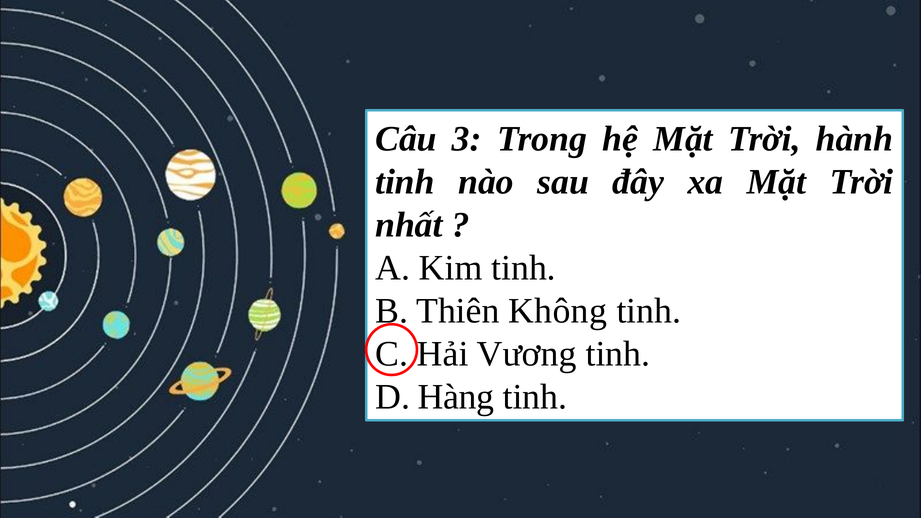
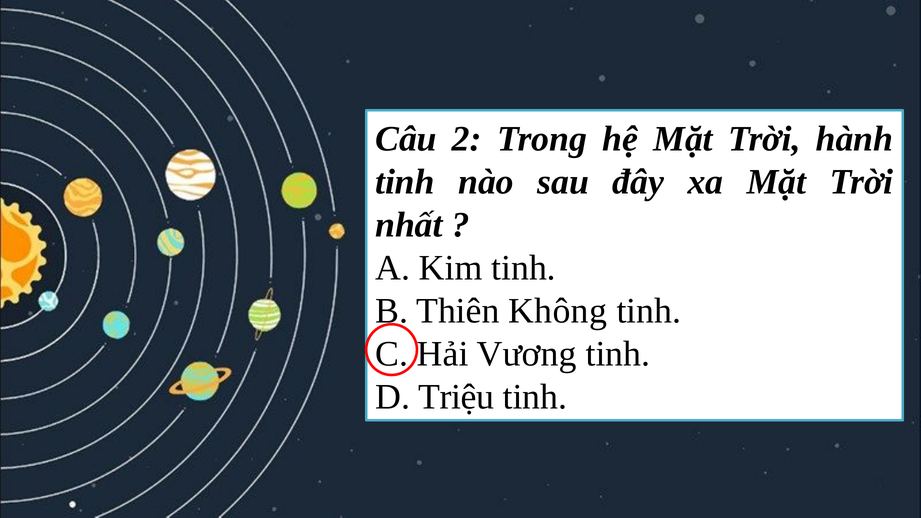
3: 3 -> 2 (467, 139)
Hàng: Hàng -> Triệu (456, 397)
